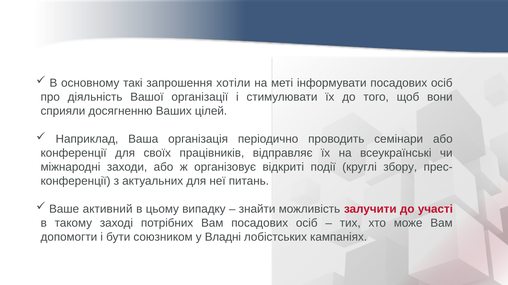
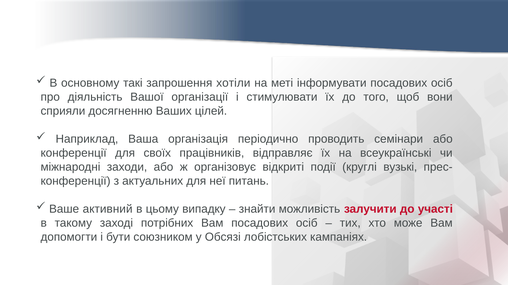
збору: збору -> вузькі (400, 167)
Владні: Владні -> Обсязі (223, 237)
